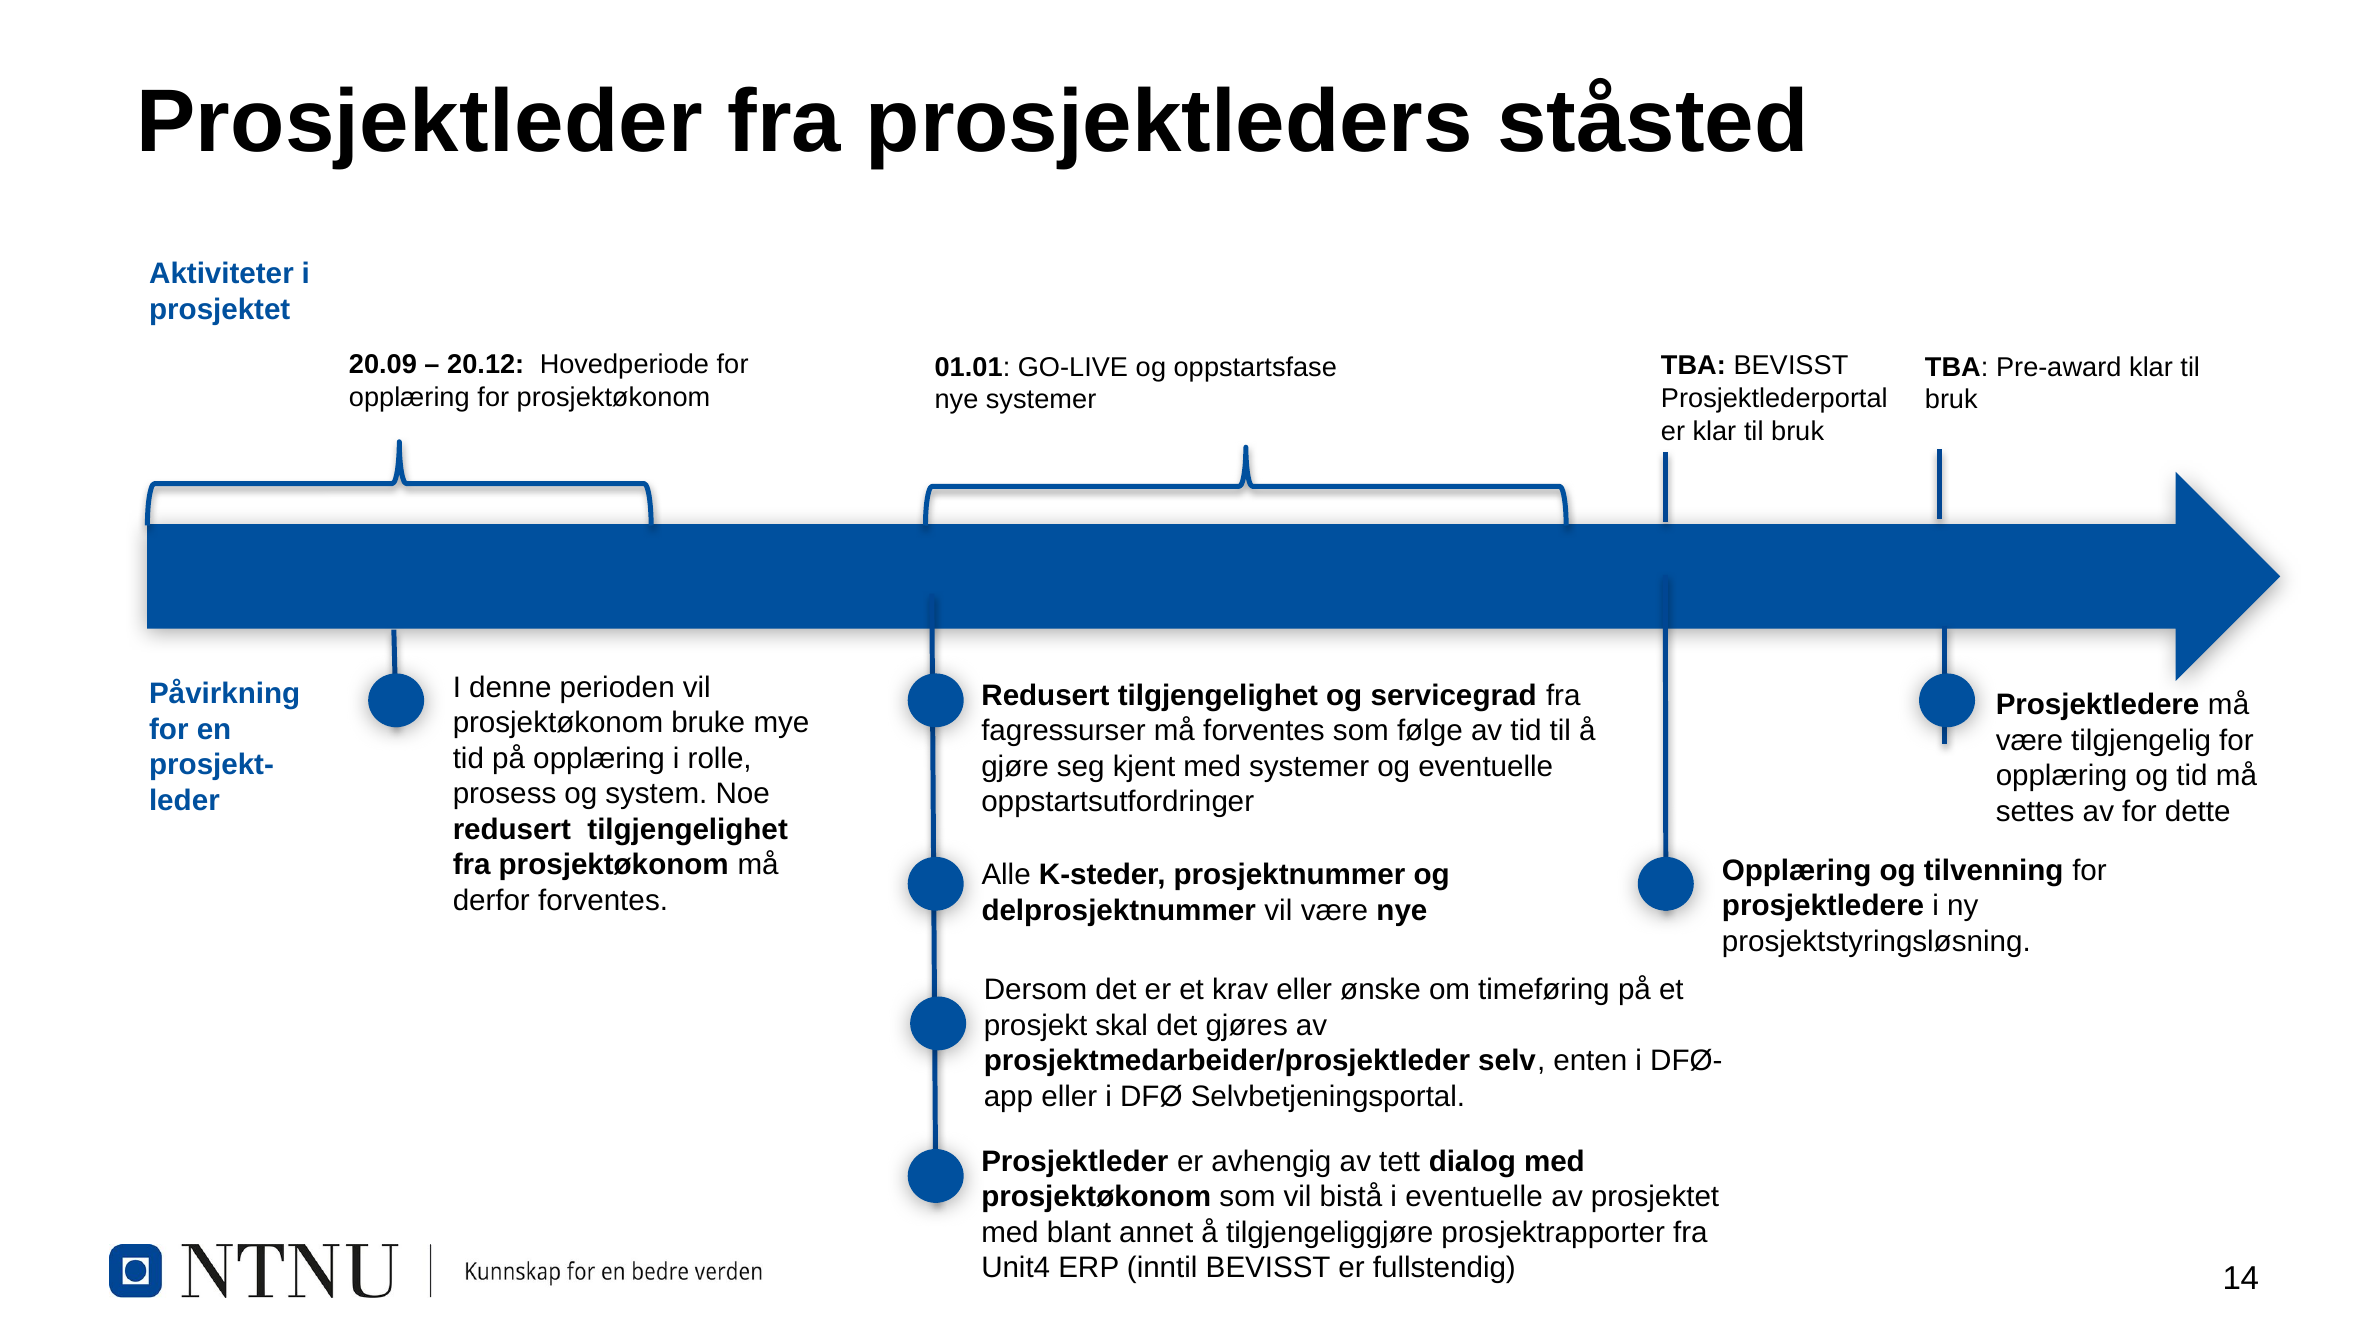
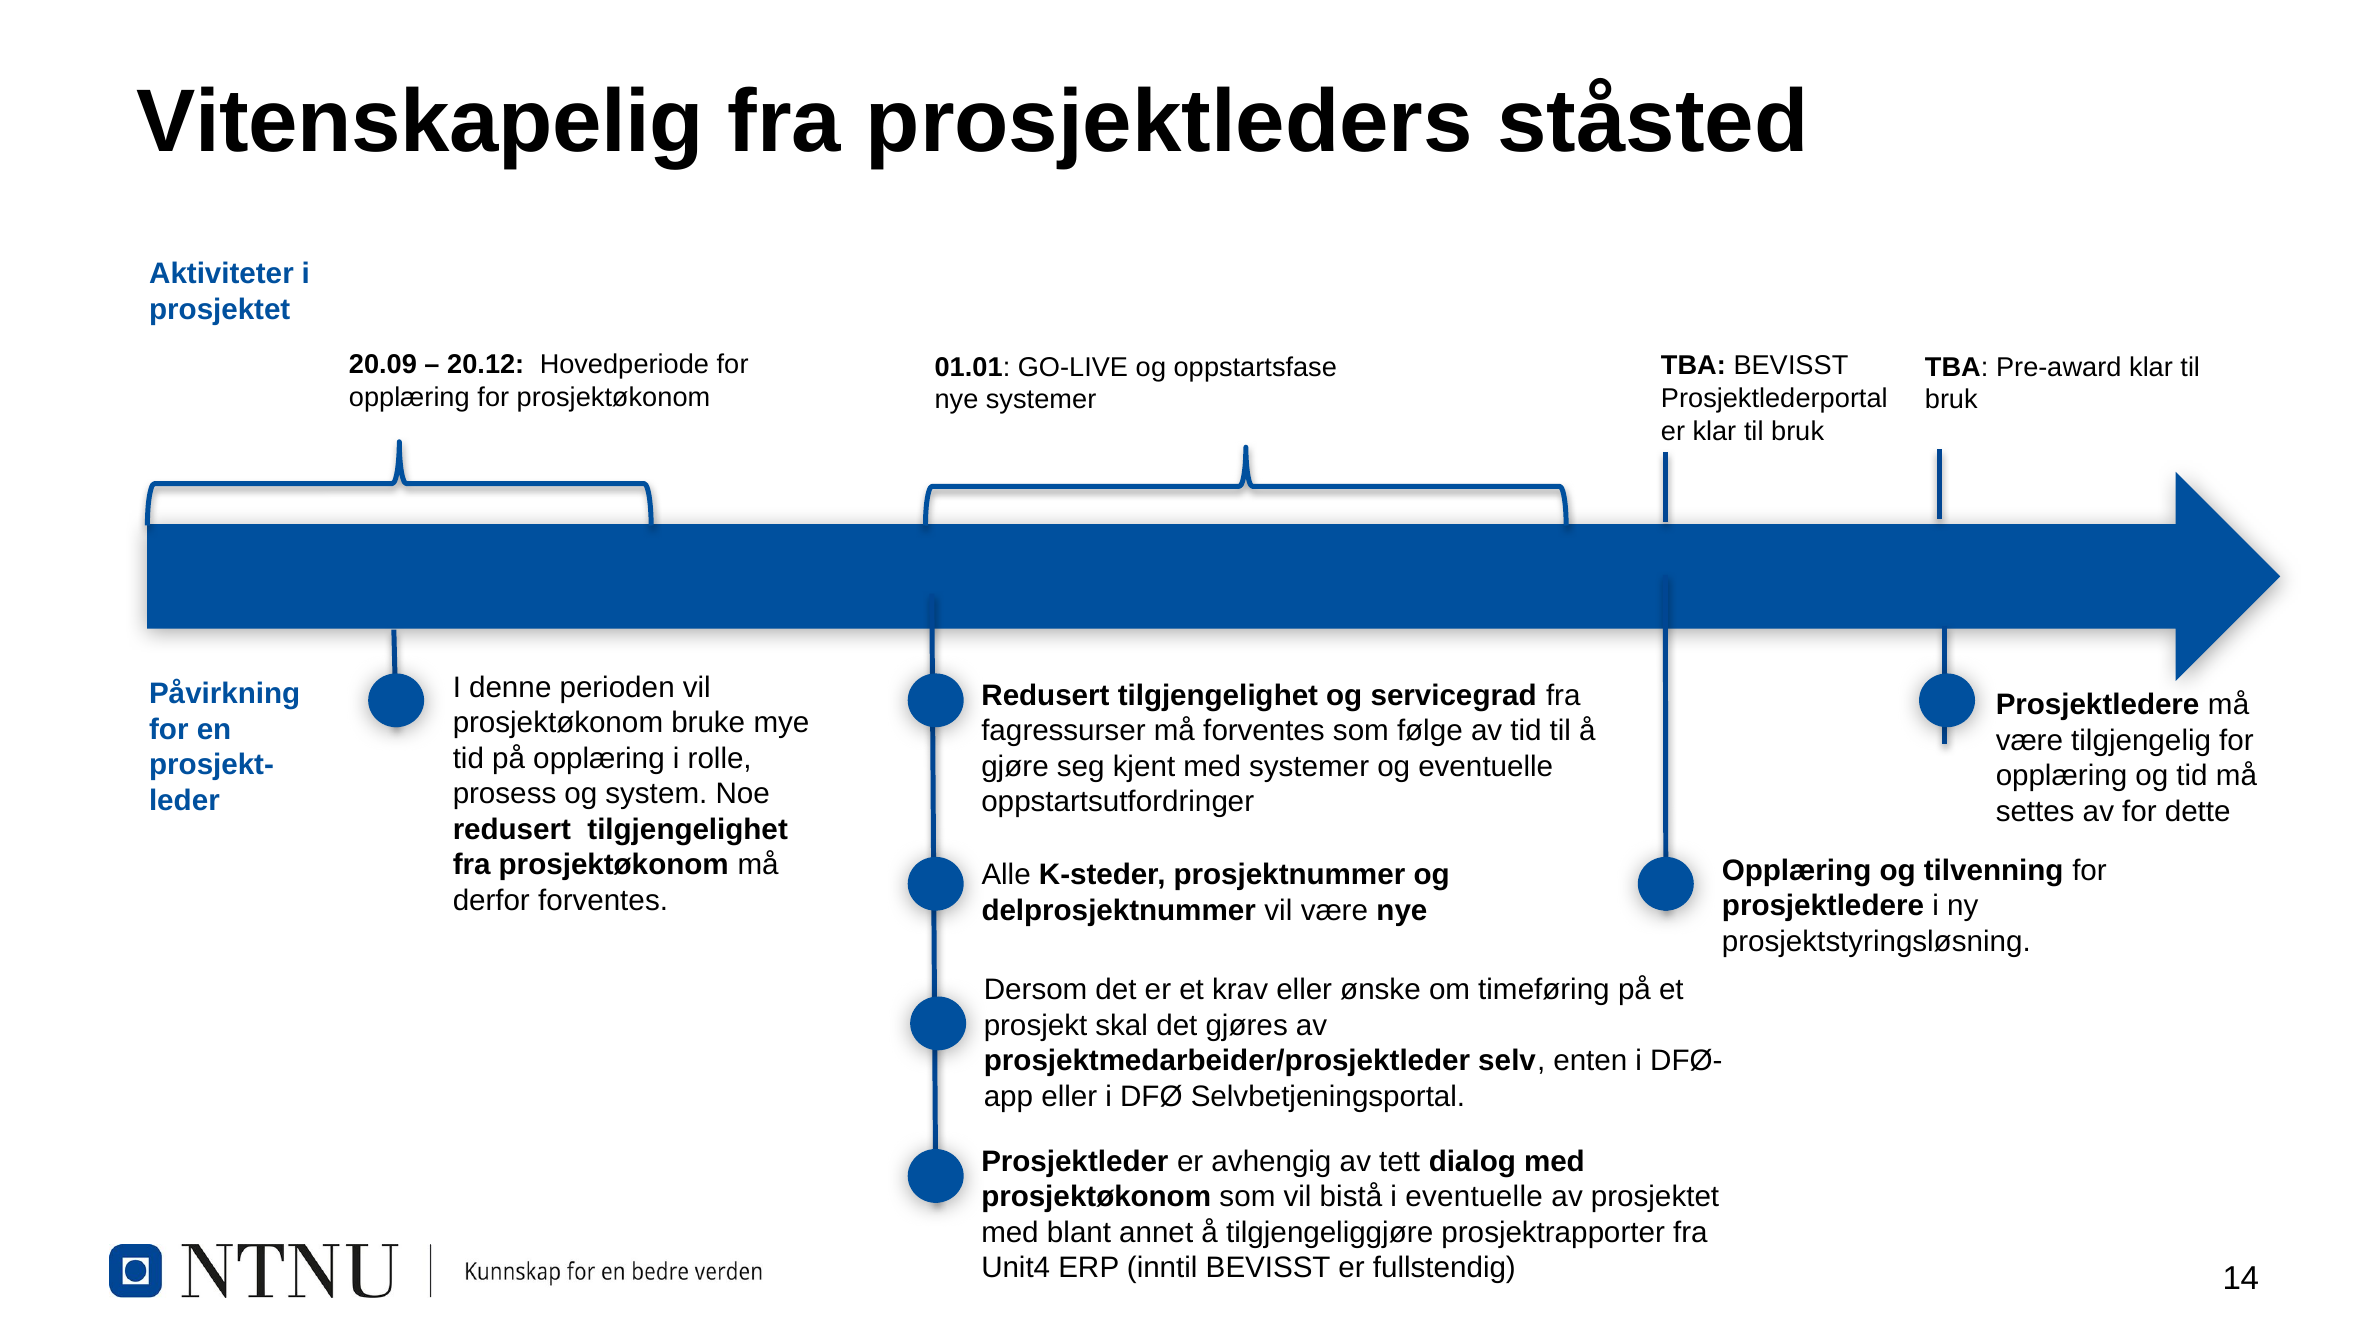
Prosjektleder: Prosjektleder -> Vitenskapelig (420, 122)
